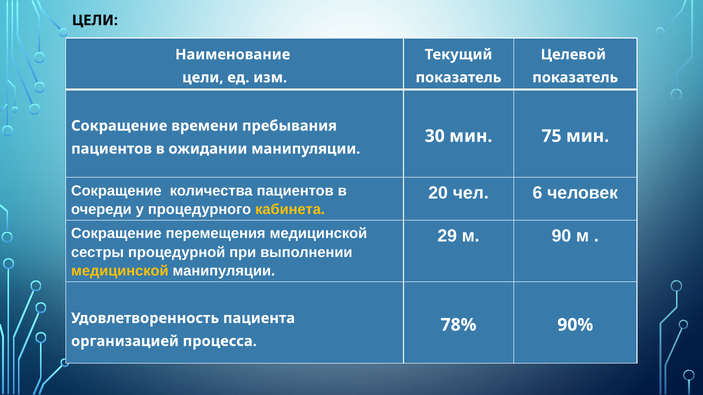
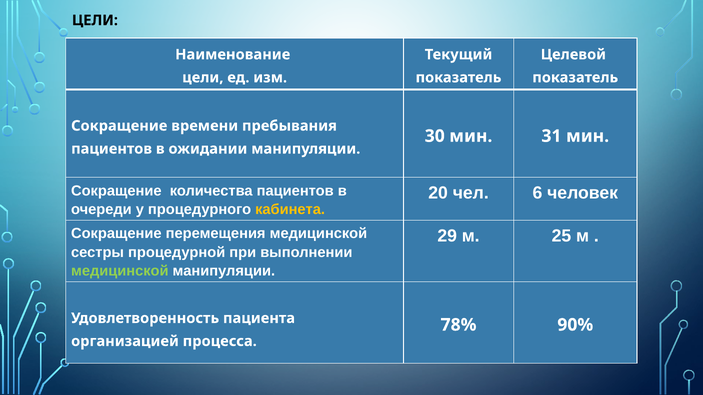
75: 75 -> 31 (551, 136)
90: 90 -> 25 (561, 236)
медицинской colour: yellow -> light green (120, 271)
